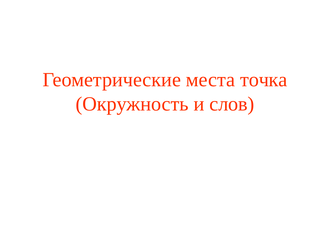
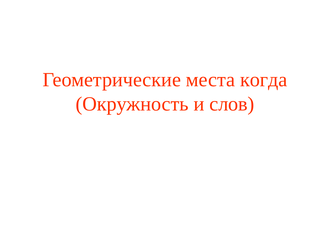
точка: точка -> когда (264, 80)
